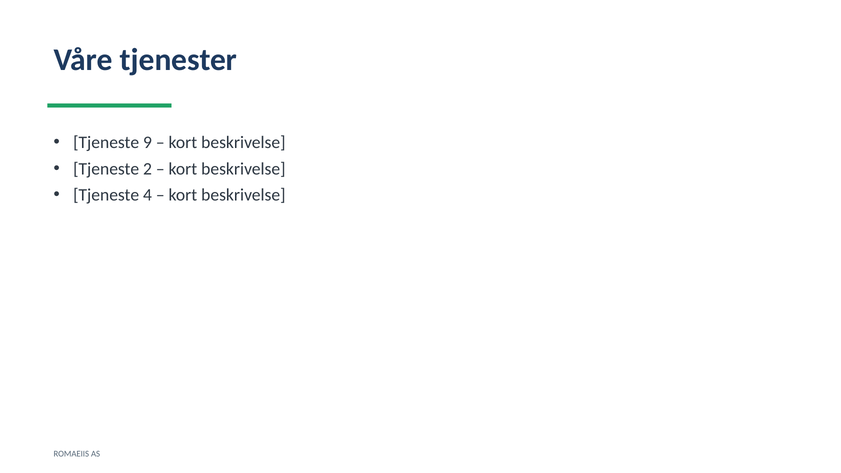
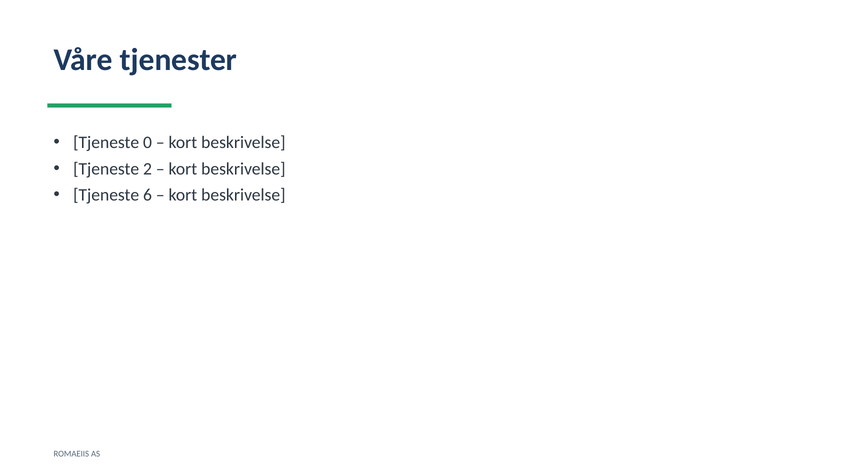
9: 9 -> 0 (147, 142)
4: 4 -> 6 (147, 195)
